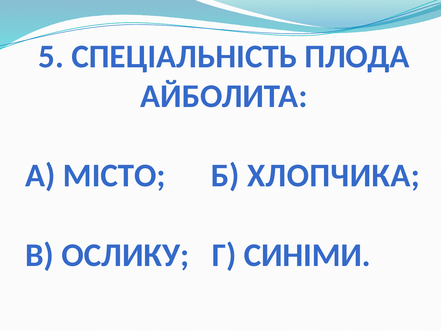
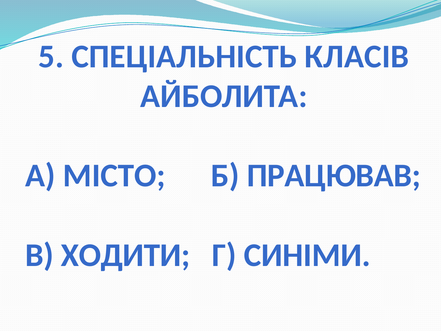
ПЛОДА: ПЛОДА -> КЛАСІВ (357, 57)
ХЛОПЧИКА: ХЛОПЧИКА -> ПРАЦЮВАВ (334, 176)
ОСЛИКУ: ОСЛИКУ -> ХОДИТИ (126, 255)
